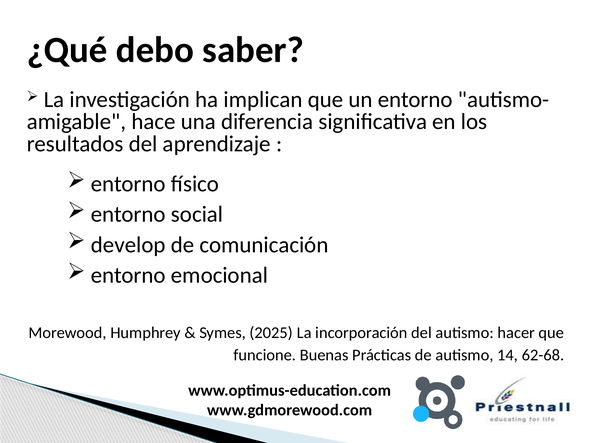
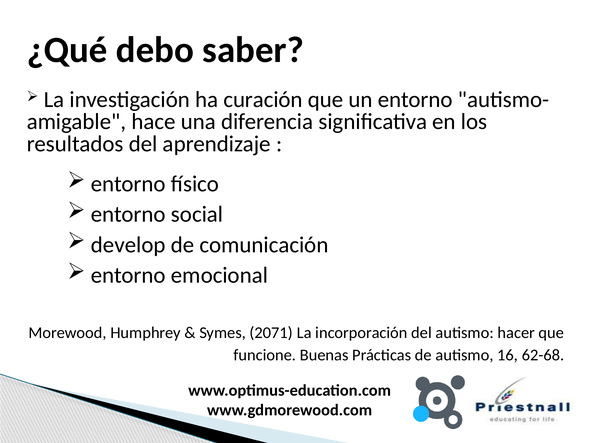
implican: implican -> curación (263, 100)
2025: 2025 -> 2071 (271, 333)
14: 14 -> 16 (508, 355)
